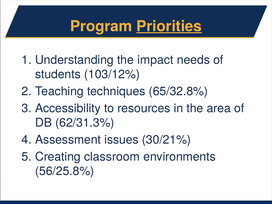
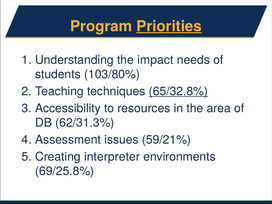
103/12%: 103/12% -> 103/80% (112, 74)
65/32.8% underline: none -> present (178, 91)
30/21%: 30/21% -> 59/21% (166, 140)
classroom: classroom -> interpreter (112, 157)
56/25.8%: 56/25.8% -> 69/25.8% (65, 171)
